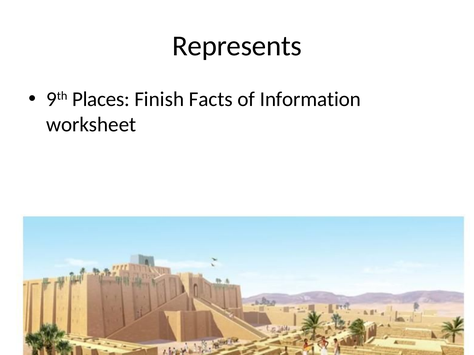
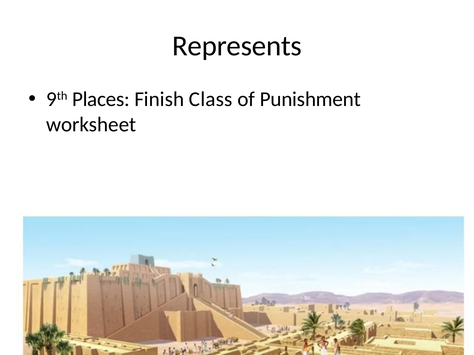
Facts: Facts -> Class (211, 99)
Information: Information -> Punishment (310, 99)
